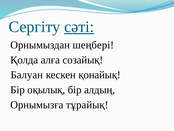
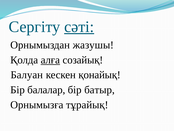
шеңбері: шеңбері -> жазушы (93, 45)
алға underline: none -> present (50, 60)
оқылық: оқылық -> балалар (46, 90)
алдың: алдың -> батыр (100, 90)
